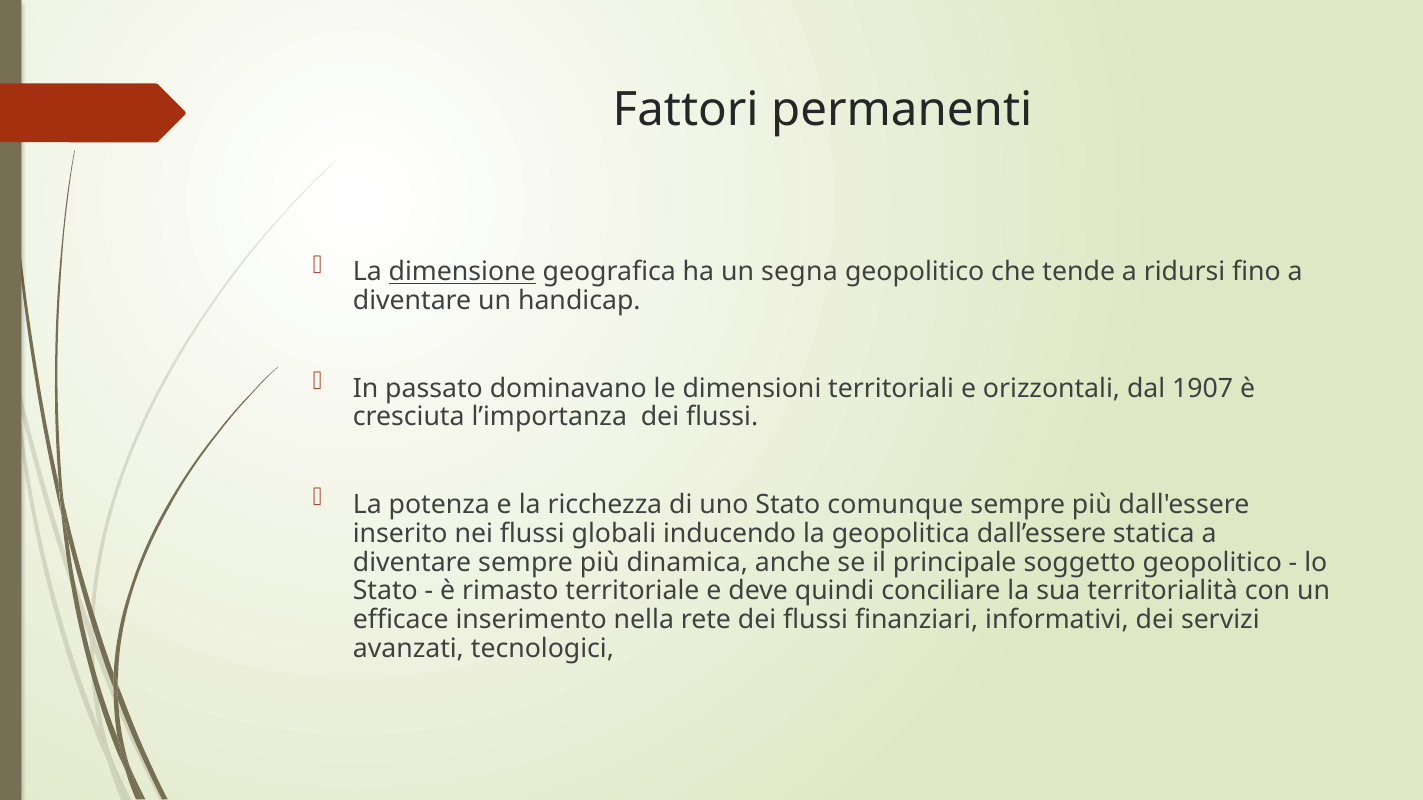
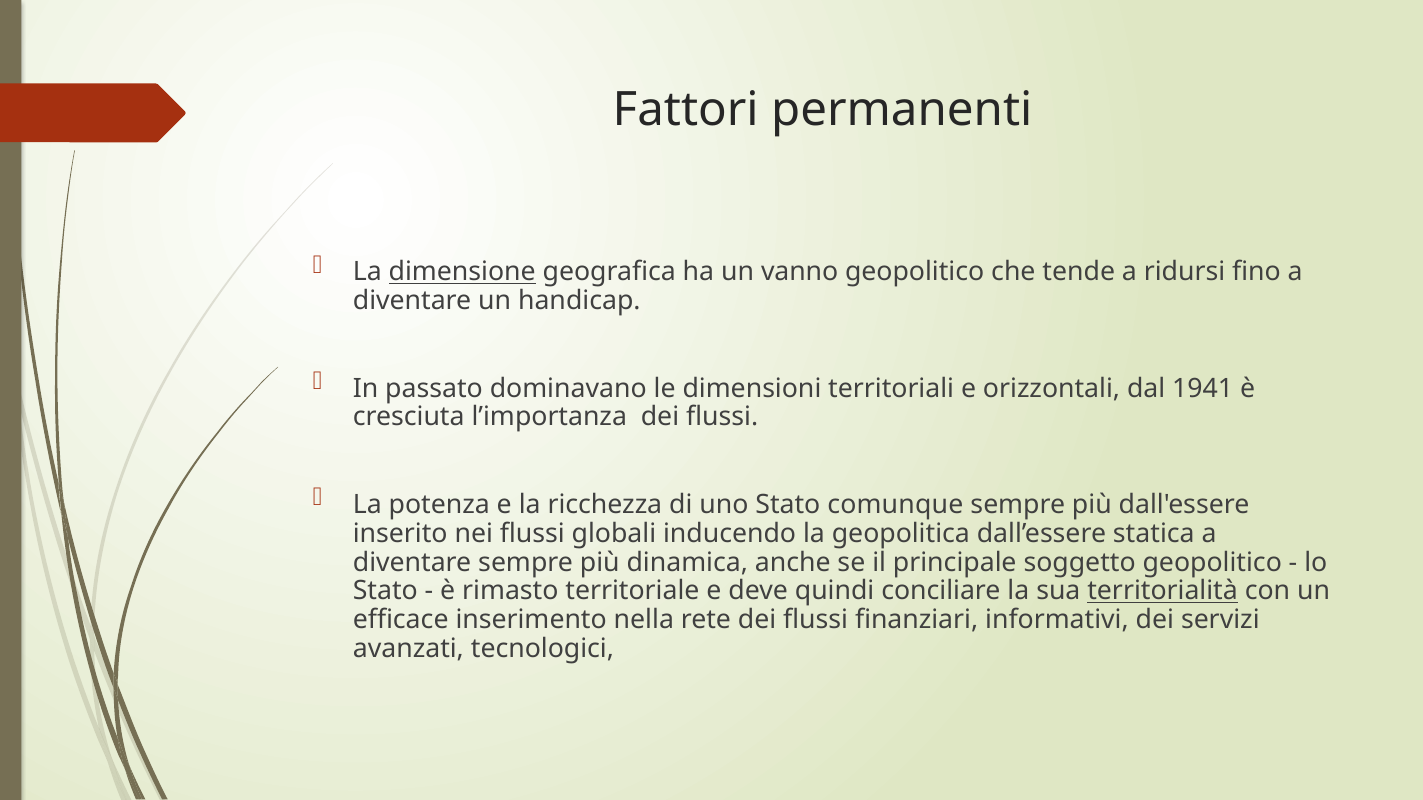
segna: segna -> vanno (800, 272)
1907: 1907 -> 1941 (1203, 389)
territorialità underline: none -> present (1163, 591)
